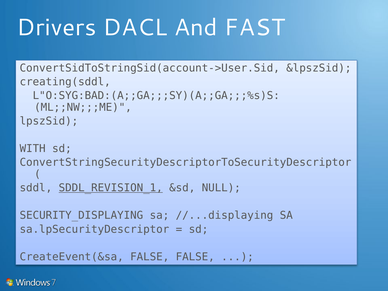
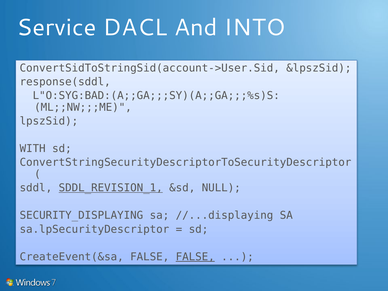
Drivers: Drivers -> Service (57, 28)
FAST: FAST -> INTO (255, 28)
creating(sddl: creating(sddl -> response(sddl (65, 82)
FALSE underline: none -> present (195, 257)
